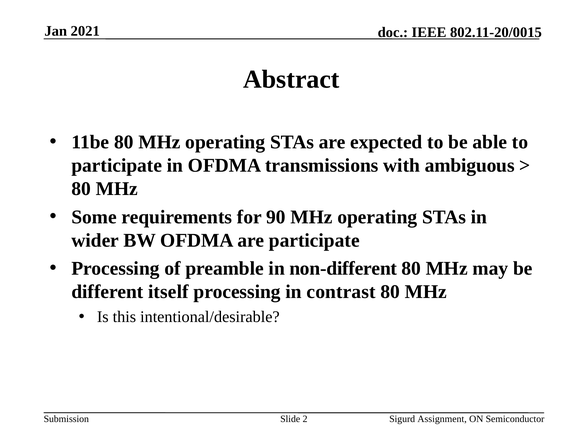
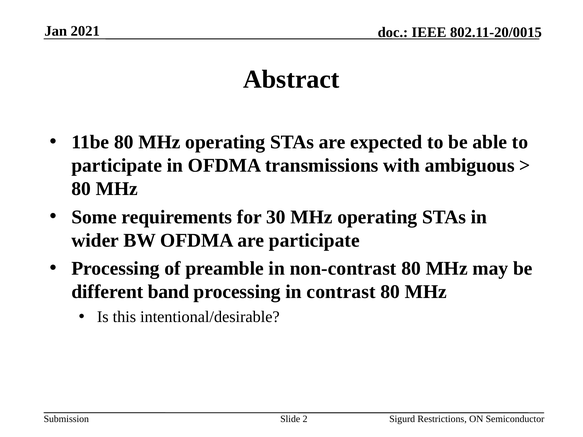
90: 90 -> 30 (276, 217)
non-different: non-different -> non-contrast (343, 269)
itself: itself -> band (169, 292)
Assignment: Assignment -> Restrictions (442, 419)
